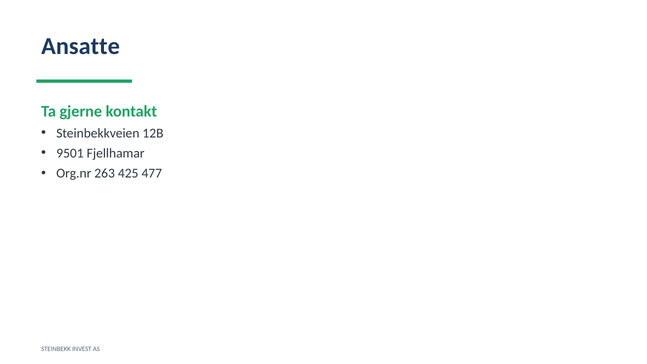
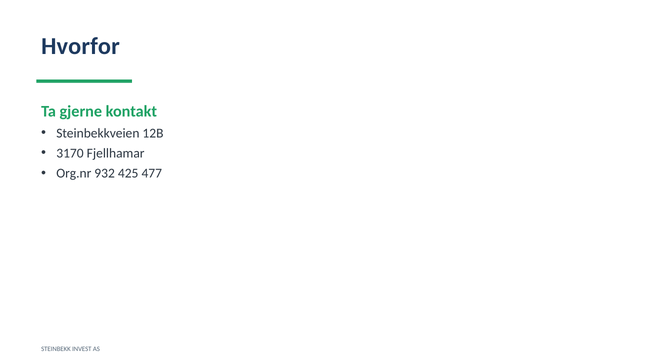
Ansatte: Ansatte -> Hvorfor (80, 46)
9501: 9501 -> 3170 (70, 153)
263: 263 -> 932 (105, 174)
